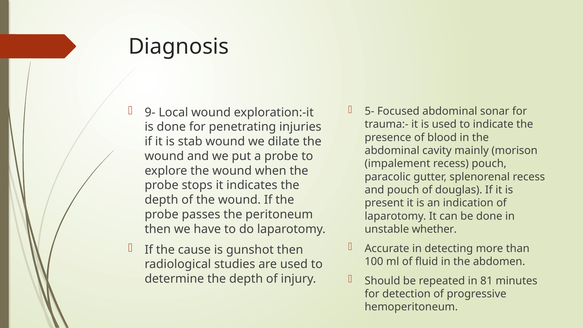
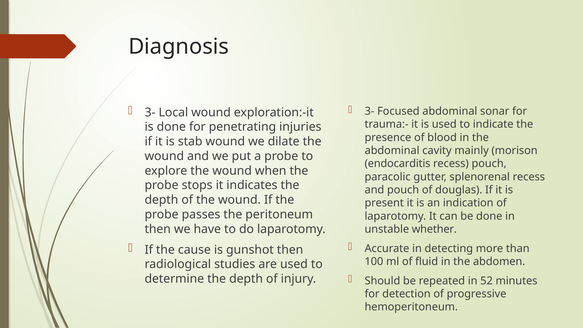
5-: 5- -> 3- (369, 111)
9-: 9- -> 3- (150, 112)
impalement: impalement -> endocarditis (398, 164)
81: 81 -> 52 (487, 281)
